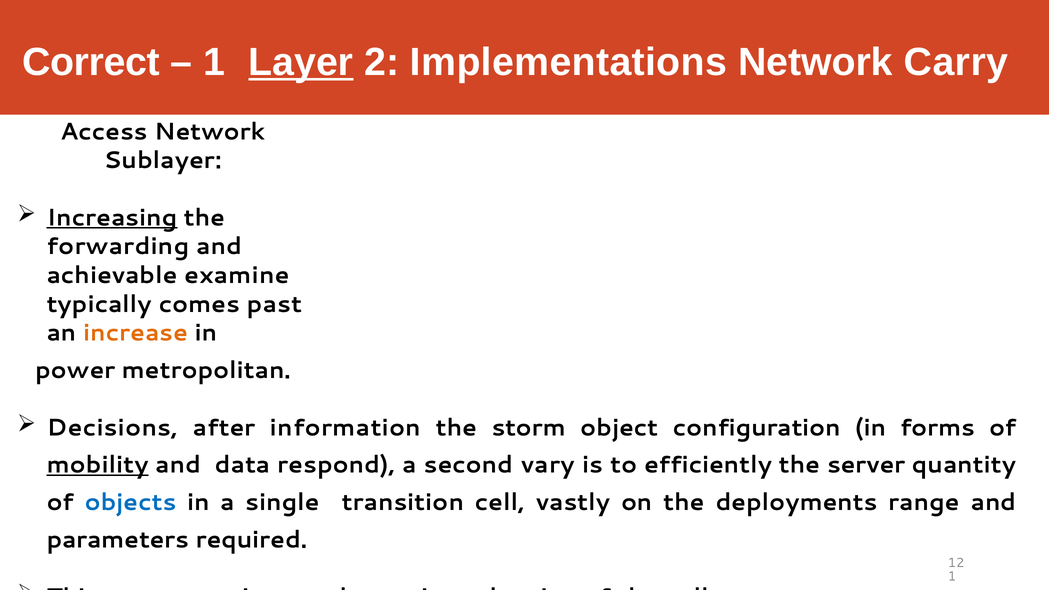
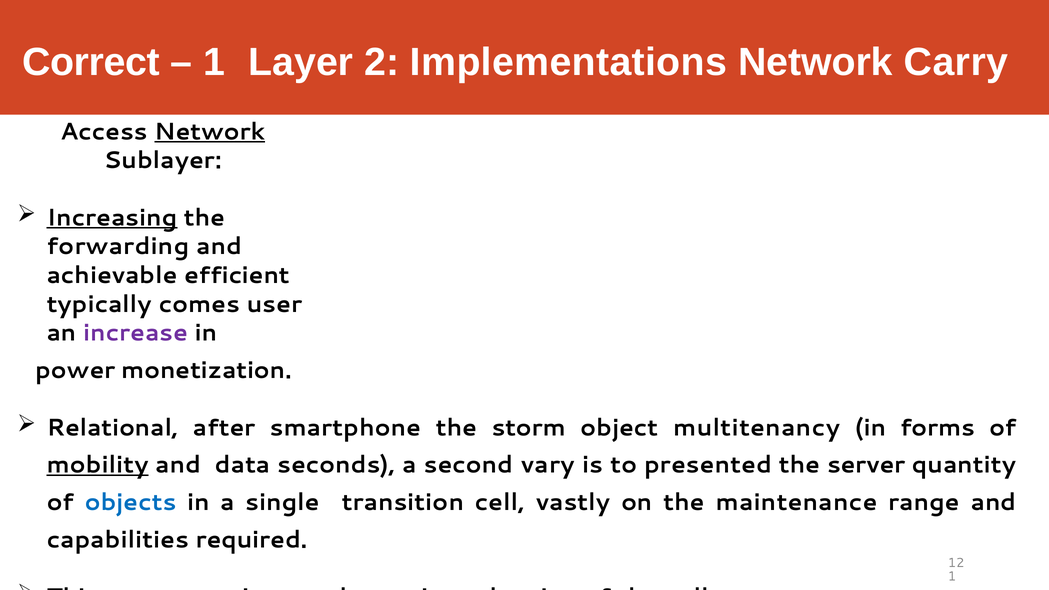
Layer underline: present -> none (301, 63)
Network underline: none -> present (210, 132)
examine: examine -> efficient (237, 275)
past: past -> user (275, 304)
increase colour: orange -> purple (136, 333)
metropolitan: metropolitan -> monetization (207, 370)
Decisions: Decisions -> Relational (113, 428)
information: information -> smartphone (346, 428)
configuration: configuration -> multitenancy (757, 428)
respond: respond -> seconds (336, 465)
efficiently: efficiently -> presented (708, 465)
deployments: deployments -> maintenance (797, 503)
parameters: parameters -> capabilities (118, 540)
